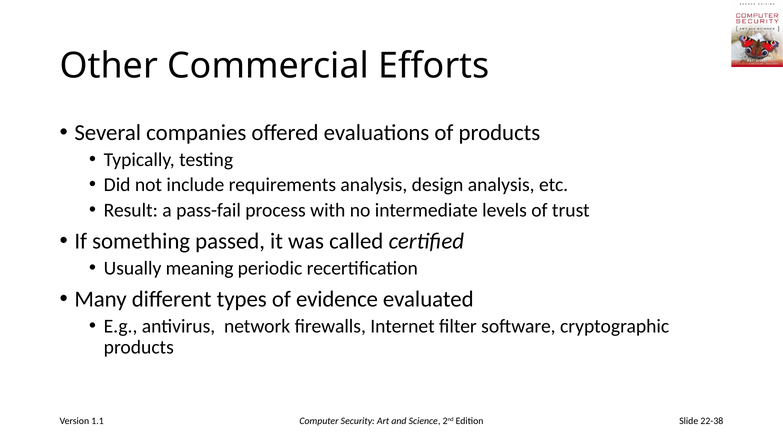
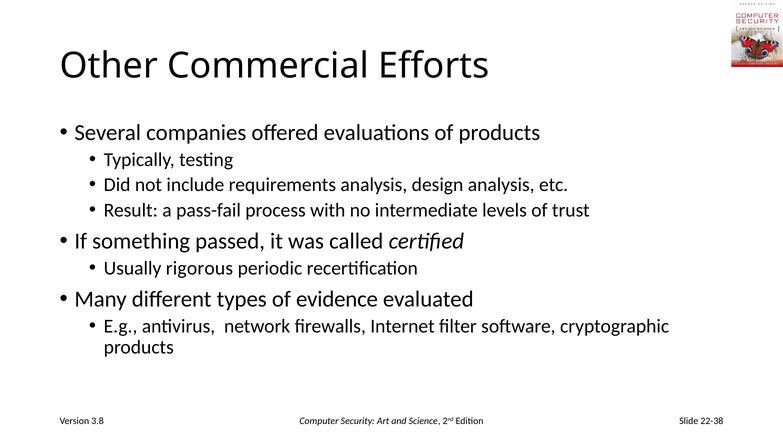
meaning: meaning -> rigorous (199, 268)
1.1: 1.1 -> 3.8 (98, 421)
